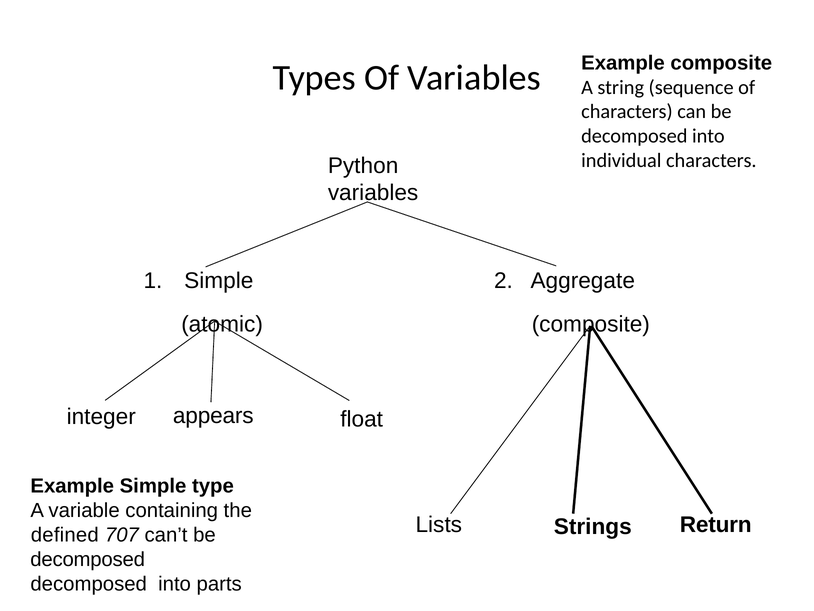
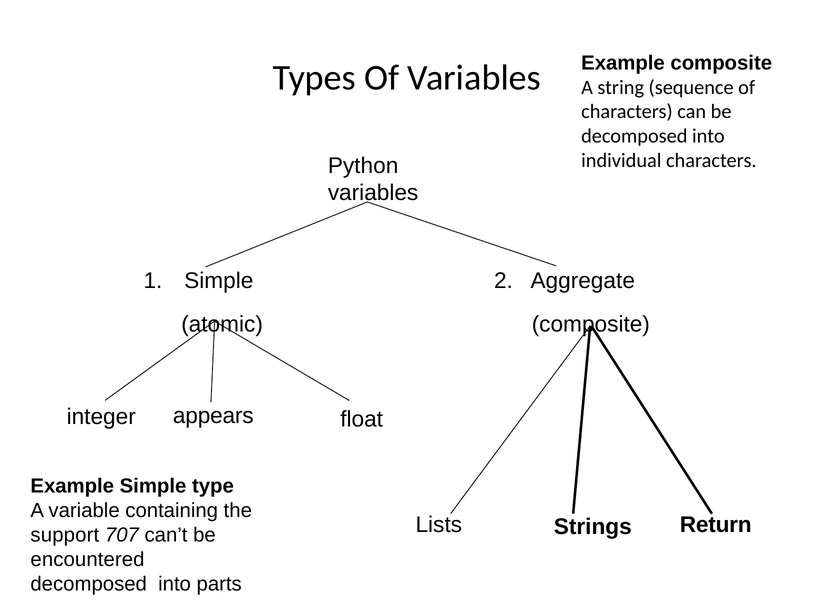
defined: defined -> support (65, 535)
decomposed: decomposed -> encountered (88, 559)
